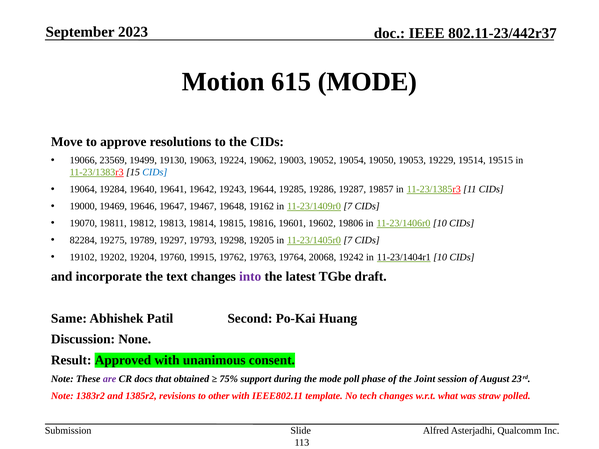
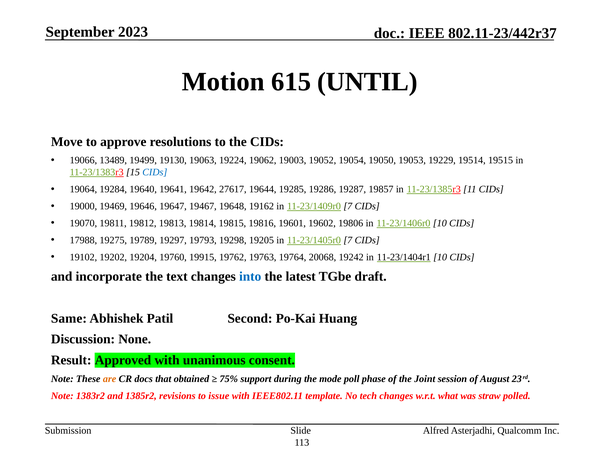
615 MODE: MODE -> UNTIL (367, 82)
23569: 23569 -> 13489 (113, 160)
19243: 19243 -> 27617 (233, 189)
82284: 82284 -> 17988 (83, 240)
into colour: purple -> blue (250, 277)
are colour: purple -> orange (110, 379)
other: other -> issue (219, 396)
